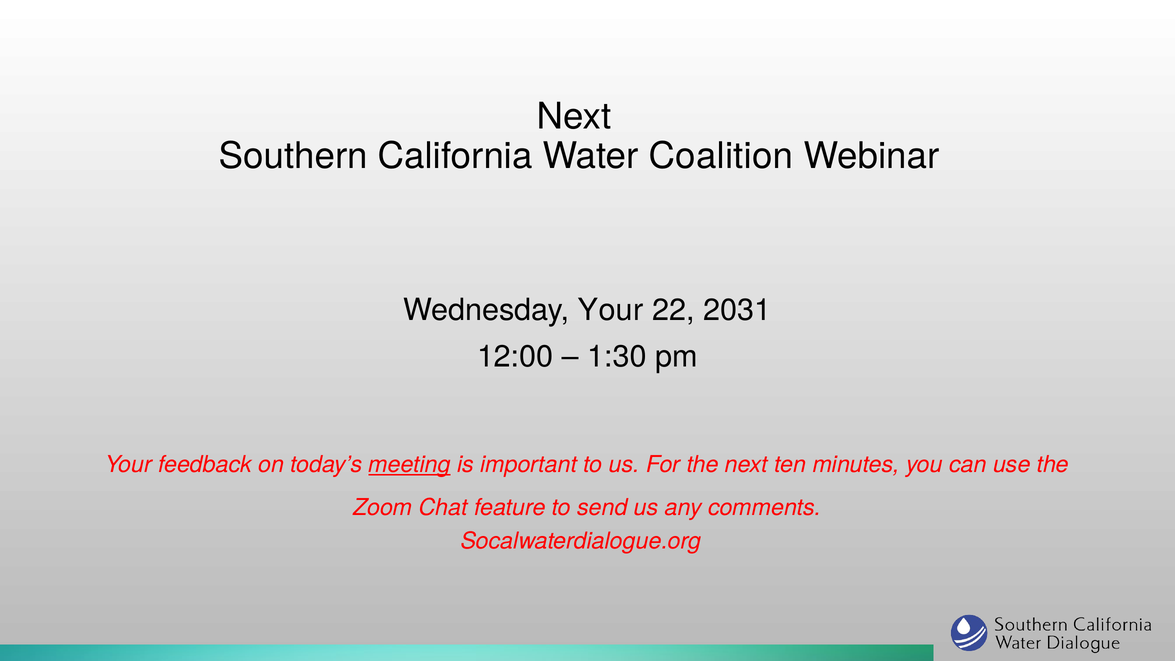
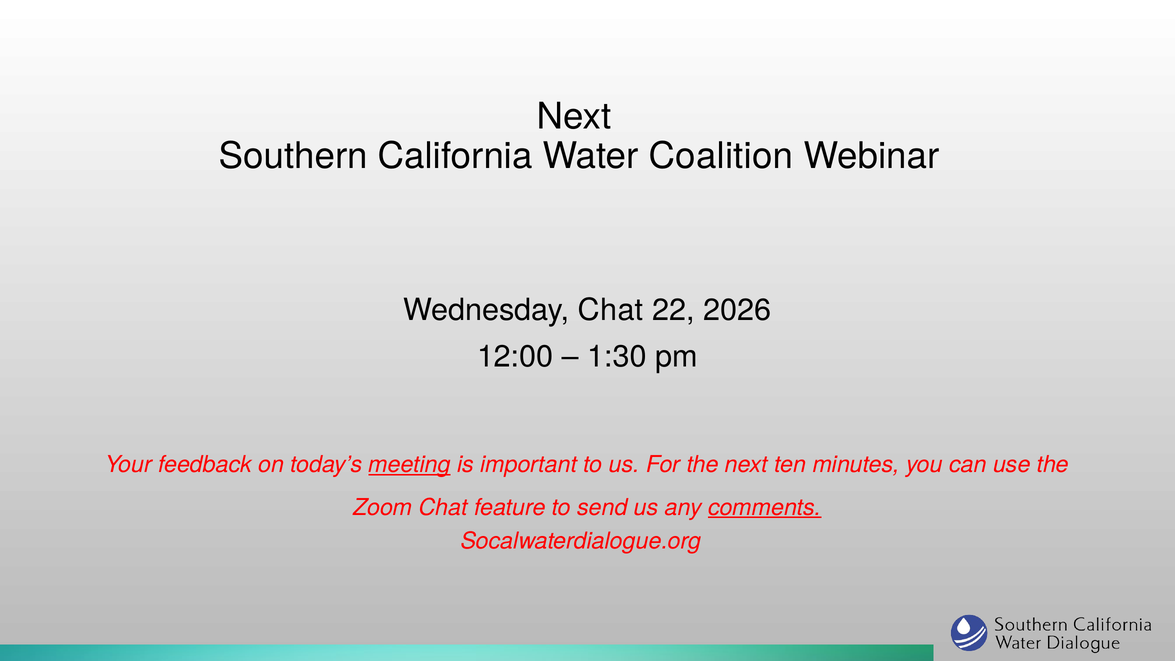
Wednesday Your: Your -> Chat (611, 310)
2031: 2031 -> 2026 (737, 310)
comments underline: none -> present (765, 507)
